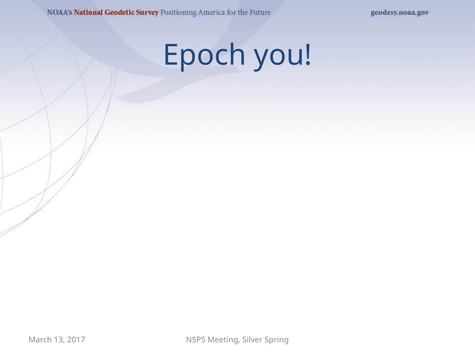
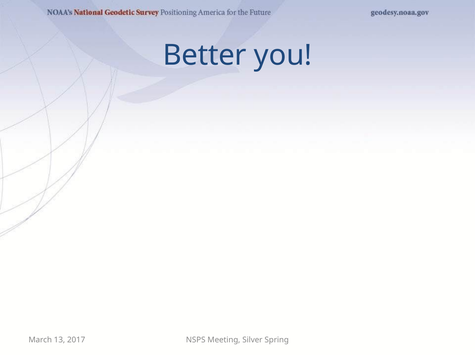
Epoch: Epoch -> Better (205, 55)
